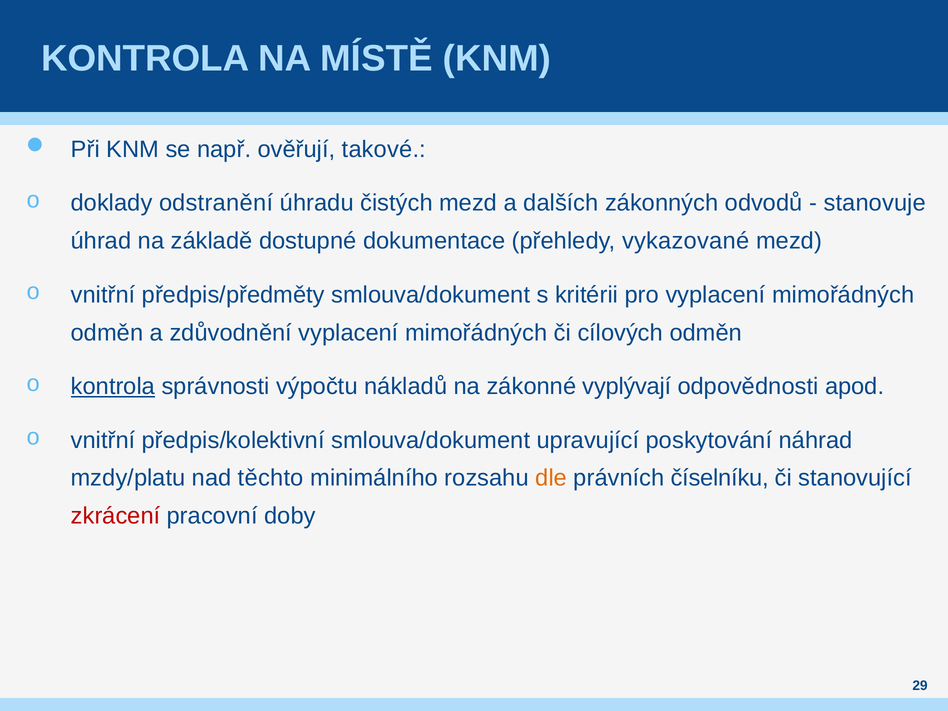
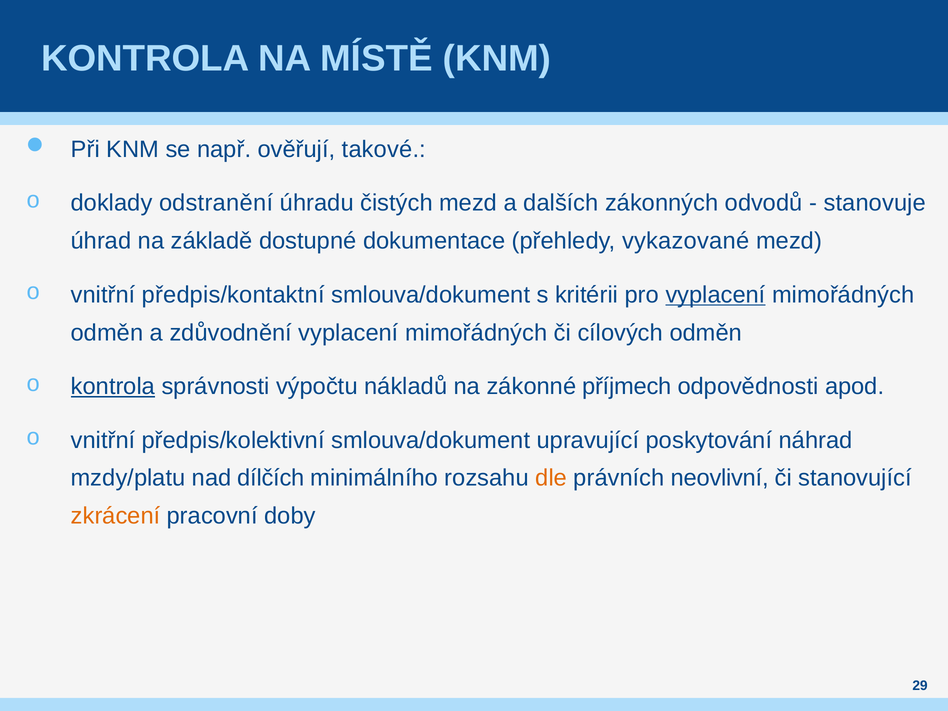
předpis/předměty: předpis/předměty -> předpis/kontaktní (233, 295)
vyplacení underline: none -> present (716, 295)
vyplývají: vyplývají -> příjmech (627, 386)
těchto: těchto -> dílčích (271, 478)
číselníku: číselníku -> neovlivní (720, 478)
zkrácení colour: red -> orange (116, 516)
